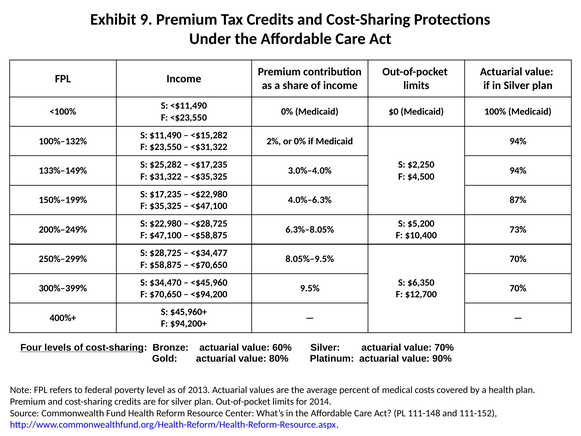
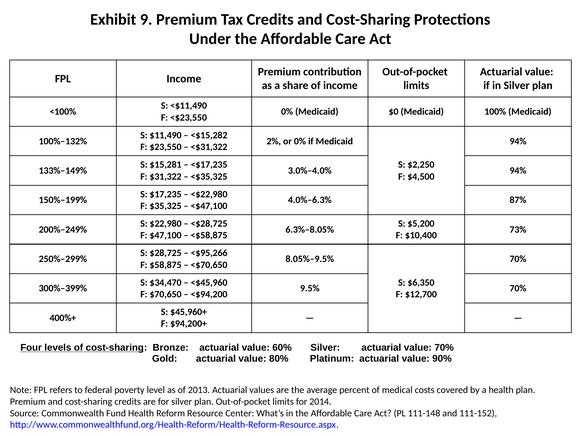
$25,282: $25,282 -> $15,281 (166, 165)
<$34,477: <$34,477 -> <$95,266 (209, 253)
